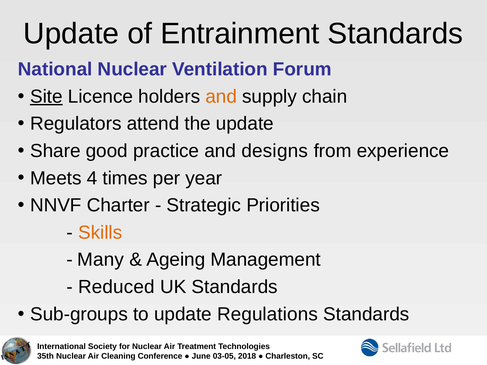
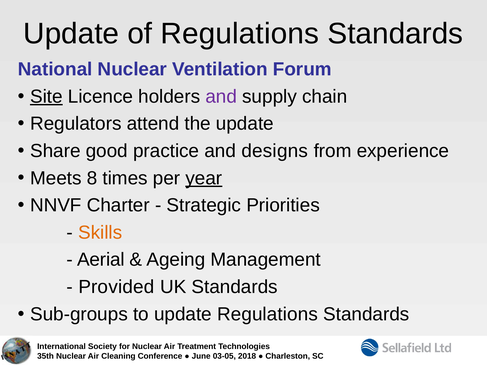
of Entrainment: Entrainment -> Regulations (240, 34)
and colour: orange -> purple (221, 97)
4: 4 -> 8 (92, 178)
year underline: none -> present (204, 178)
Many: Many -> Aerial (101, 260)
Reduced: Reduced -> Provided (116, 287)
